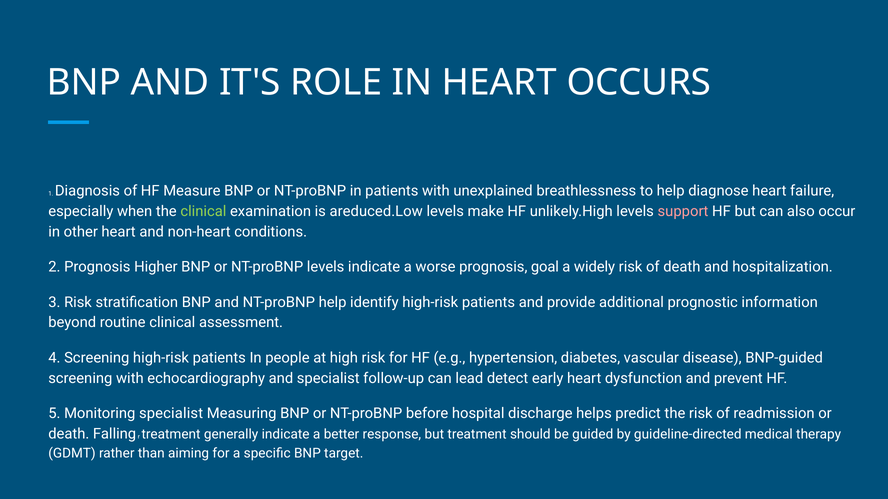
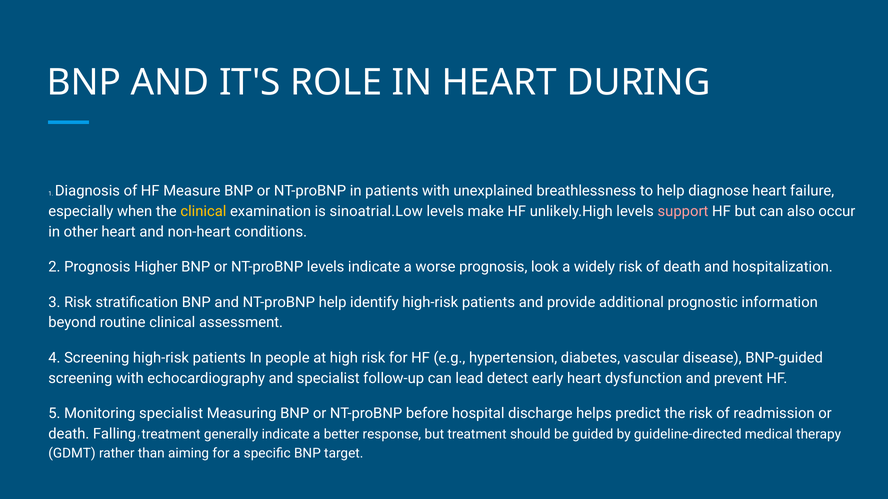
OCCURS: OCCURS -> DURING (639, 83)
clinical colour: light green -> yellow (203, 212)
areduced.Low: areduced.Low -> sinoatrial.Low (376, 212)
goal: goal -> look (545, 267)
